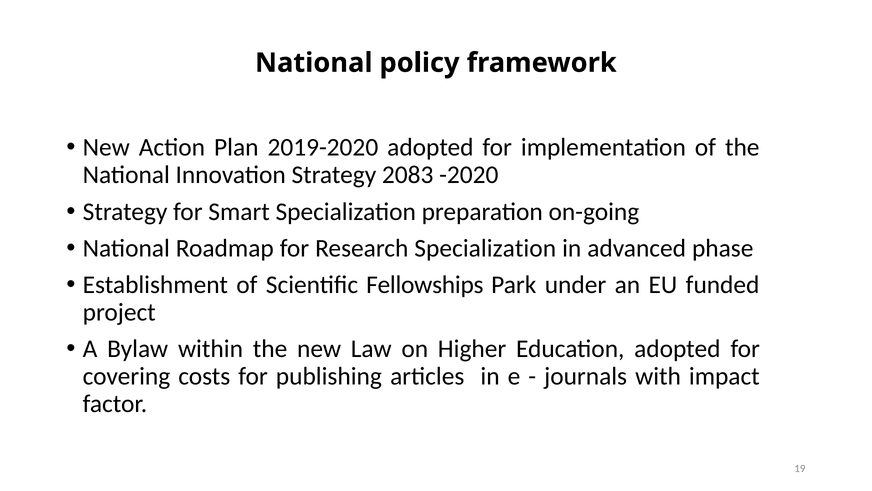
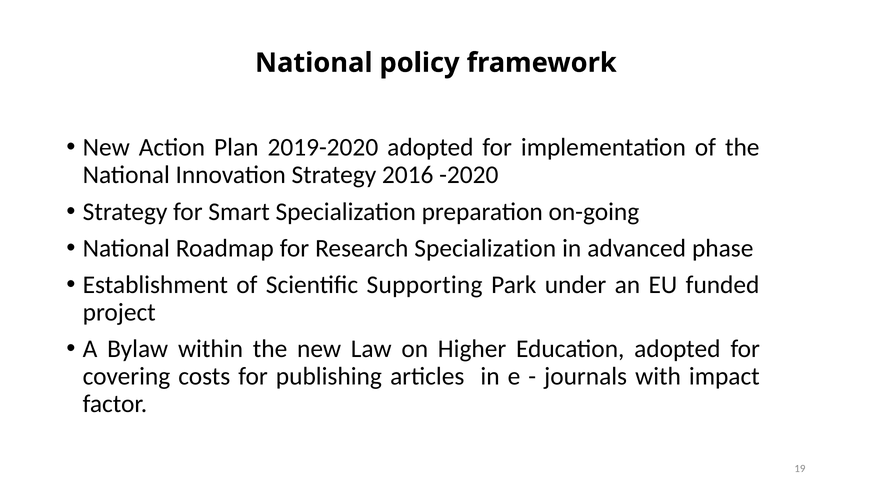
2083: 2083 -> 2016 (408, 175)
Fellowships: Fellowships -> Supporting (425, 285)
